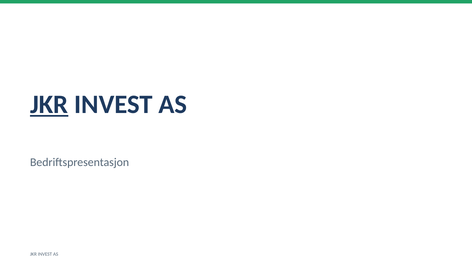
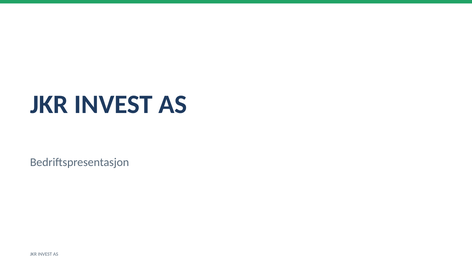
JKR underline: present -> none (49, 105)
